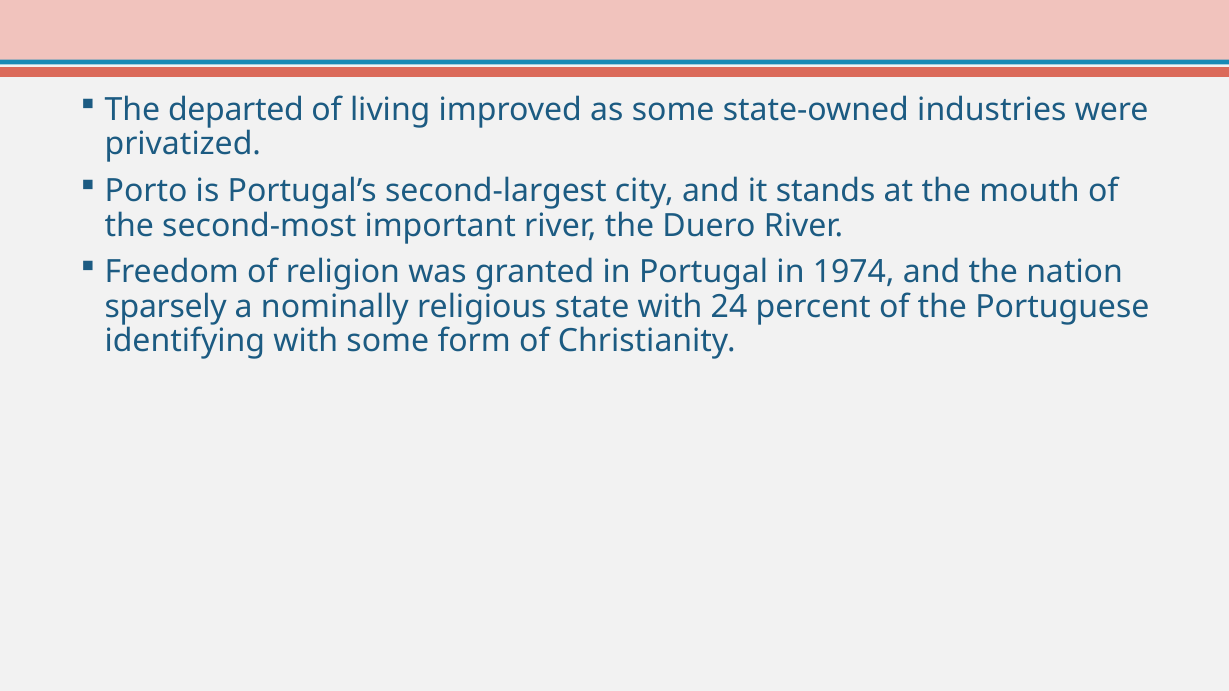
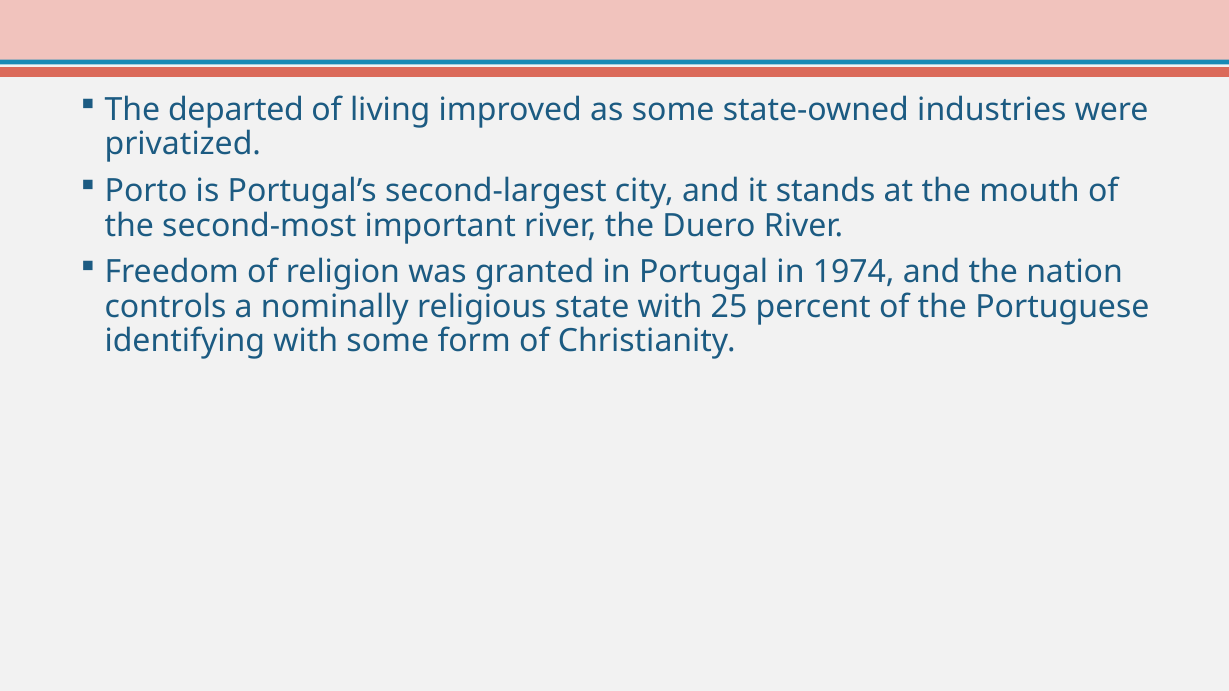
sparsely: sparsely -> controls (166, 307)
24: 24 -> 25 (729, 307)
